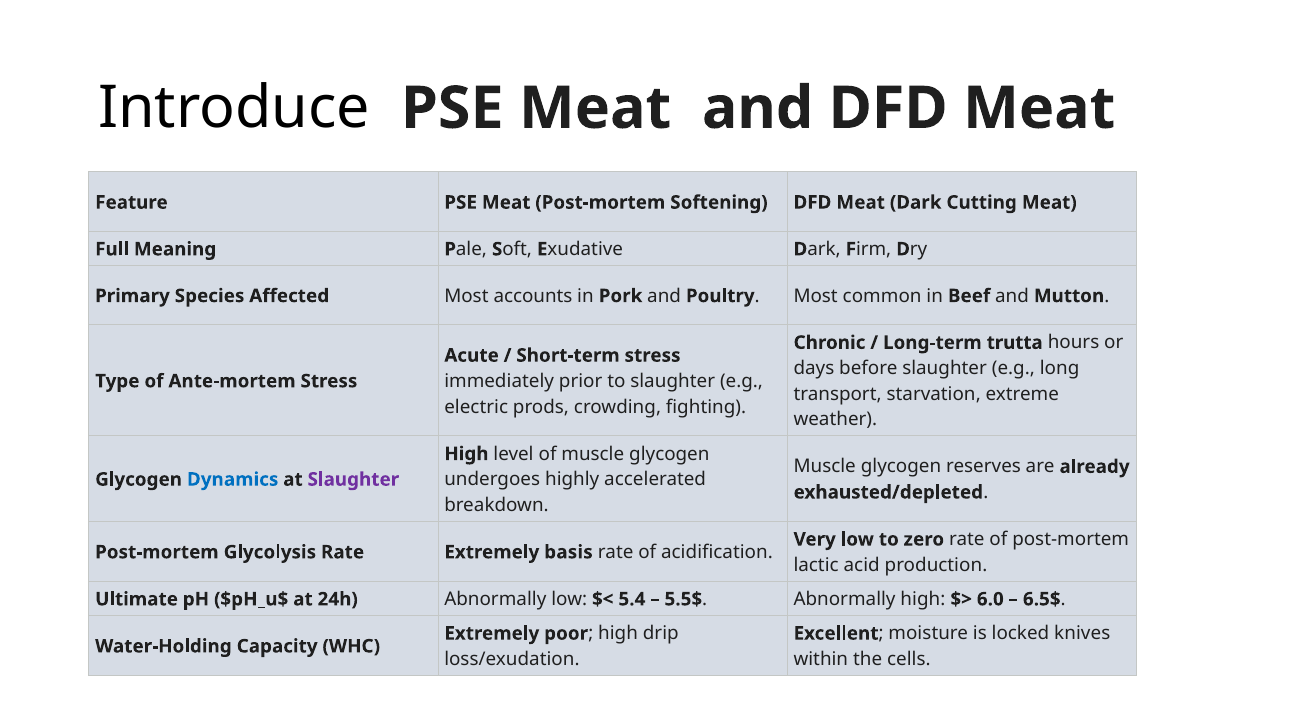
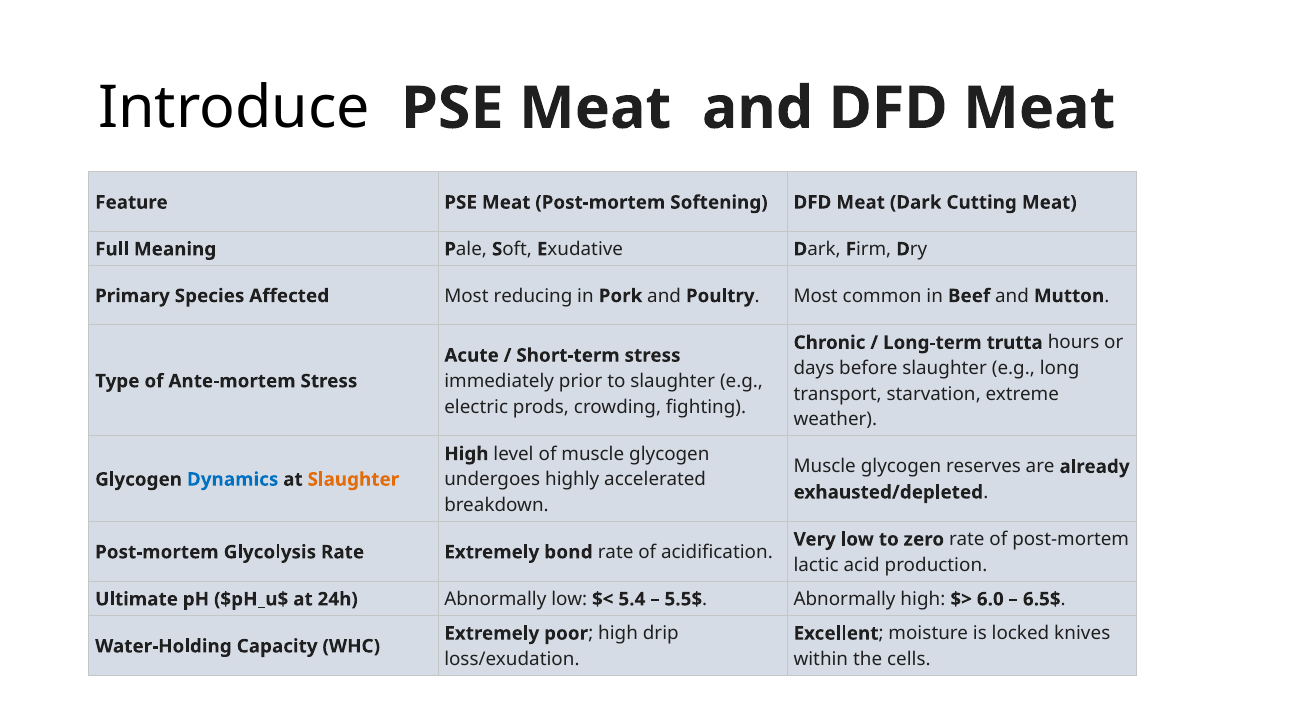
accounts: accounts -> reducing (533, 296)
Slaughter colour: purple -> orange (353, 480)
basis: basis -> bond (568, 552)
